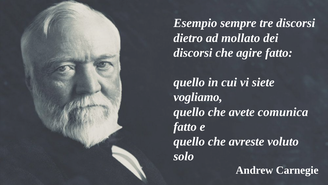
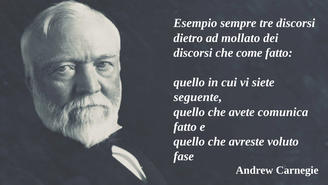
agire: agire -> come (249, 53)
vogliamo: vogliamo -> seguente (198, 97)
solo: solo -> fase (184, 156)
